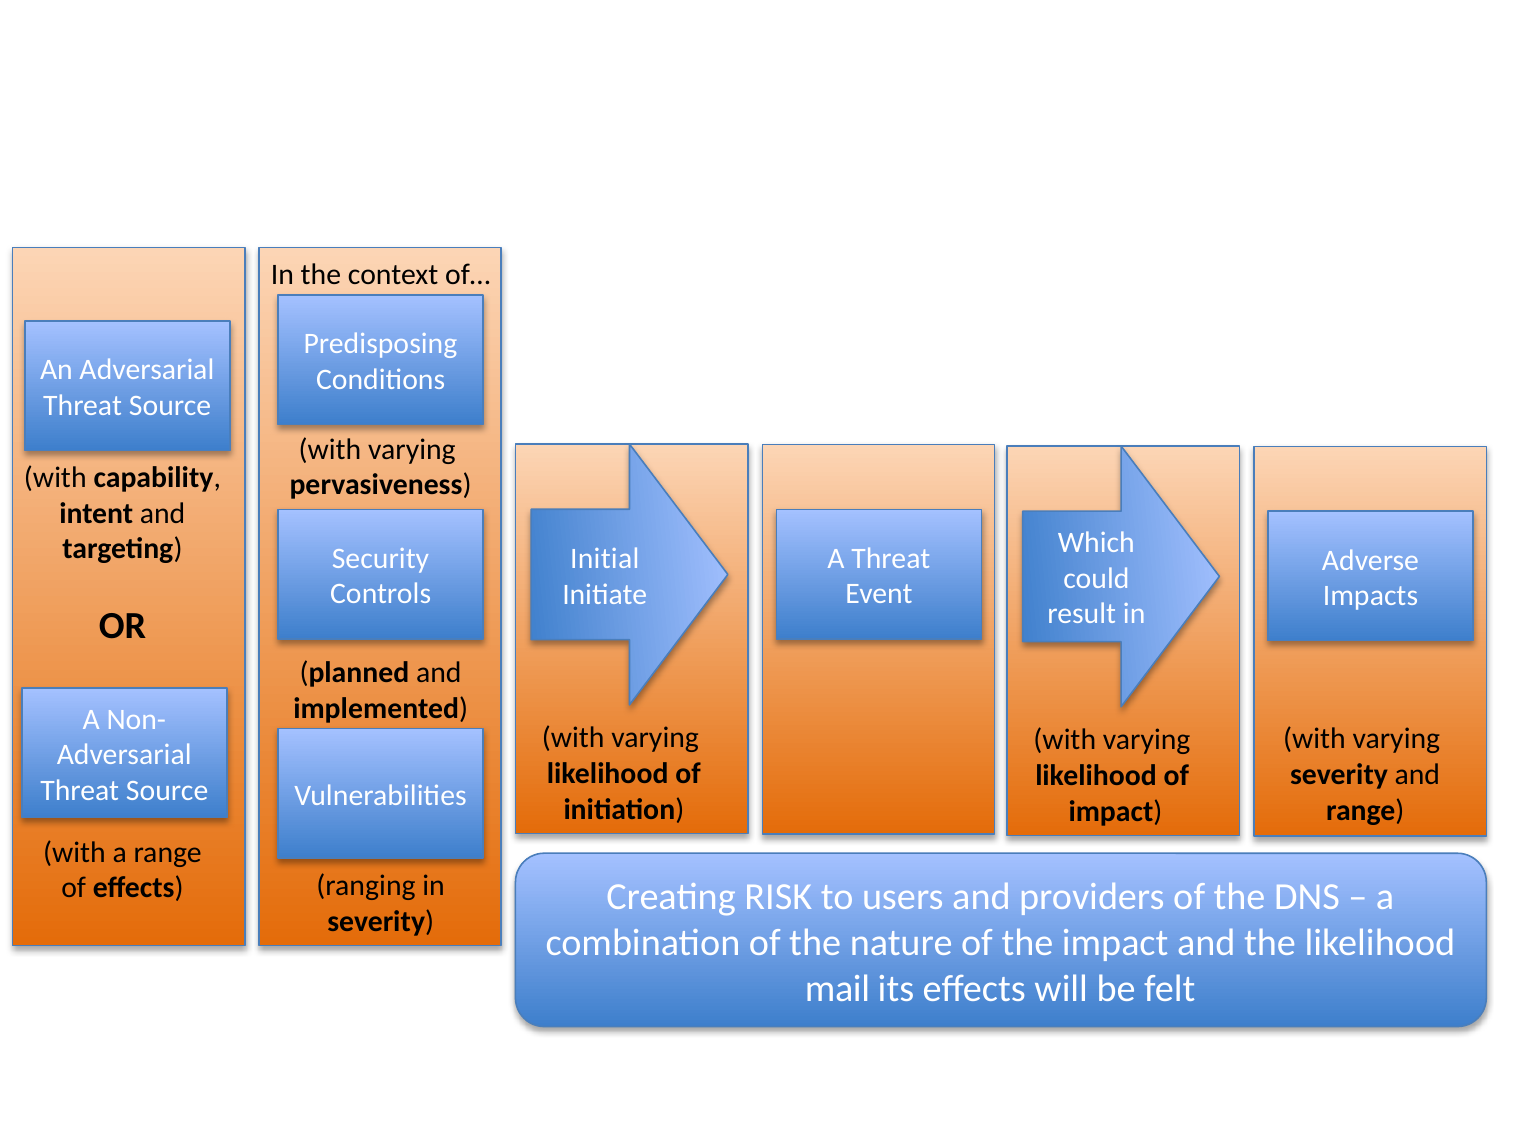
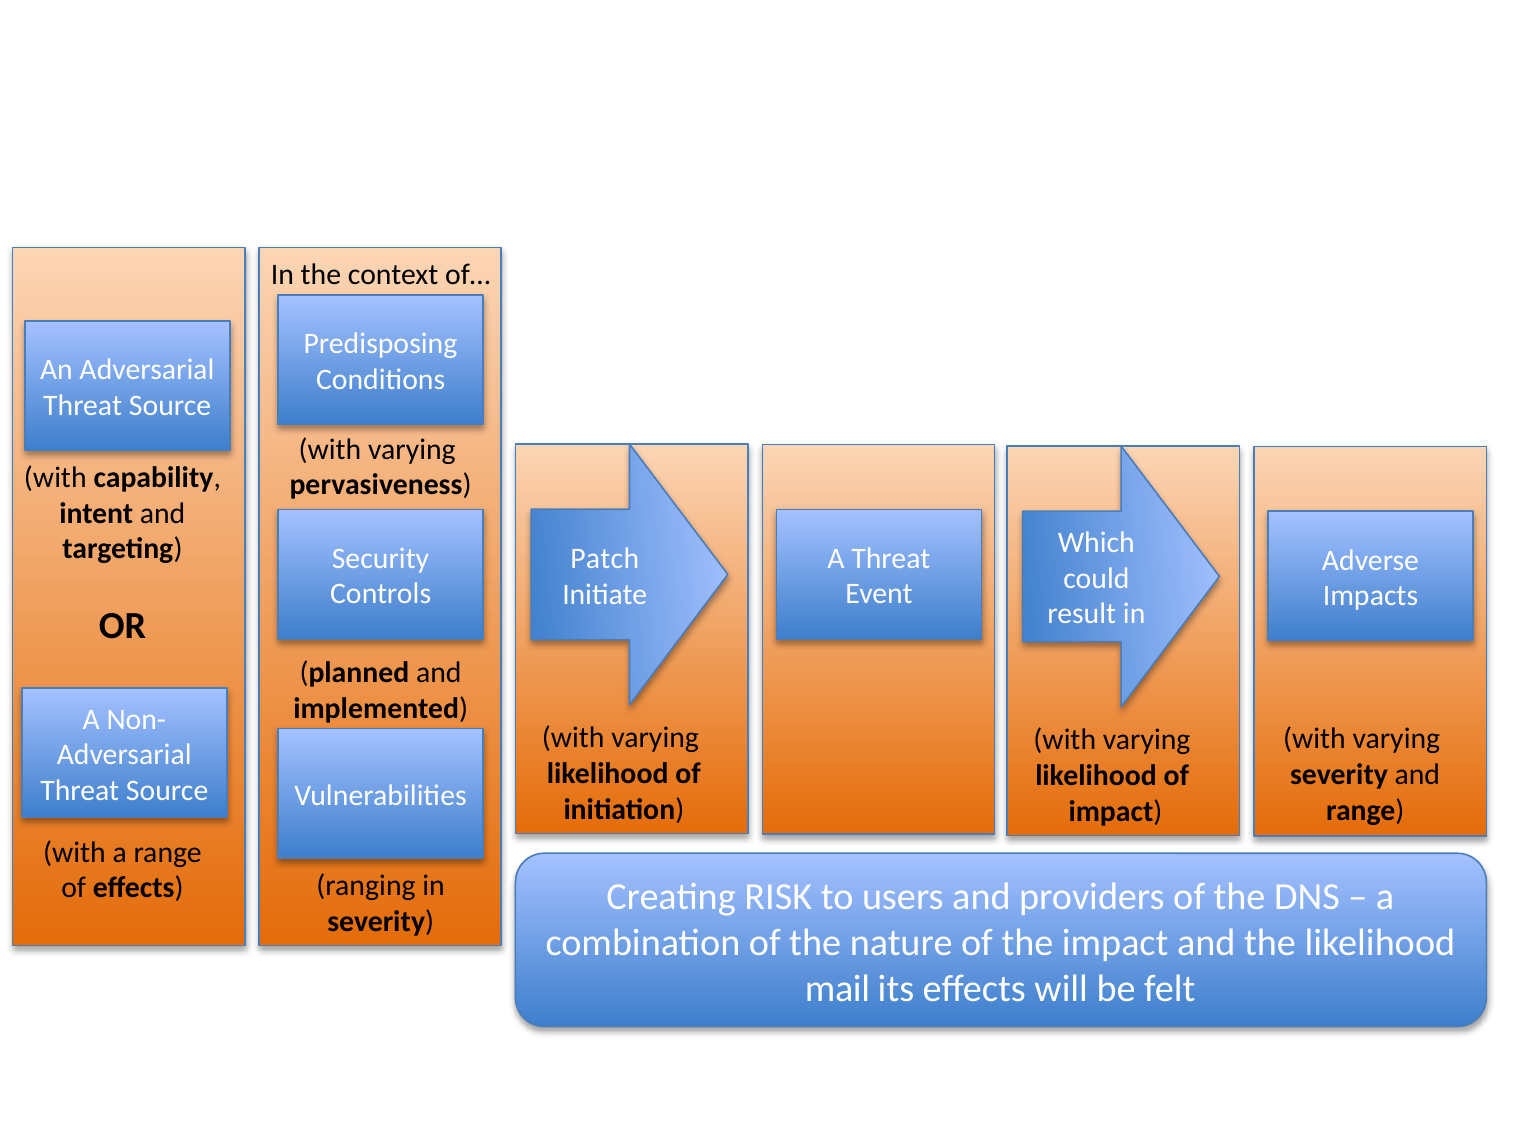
Initial: Initial -> Patch (605, 559)
